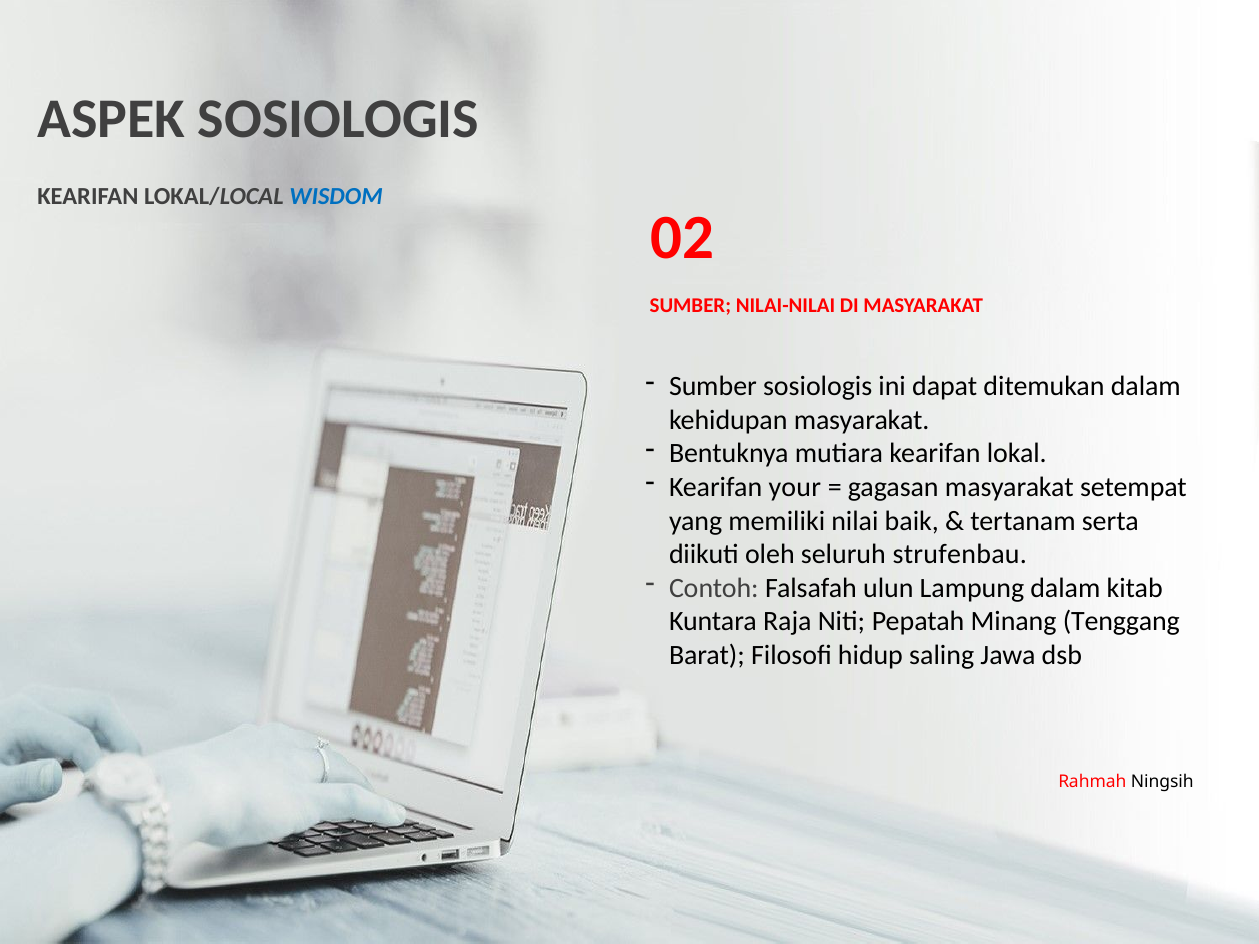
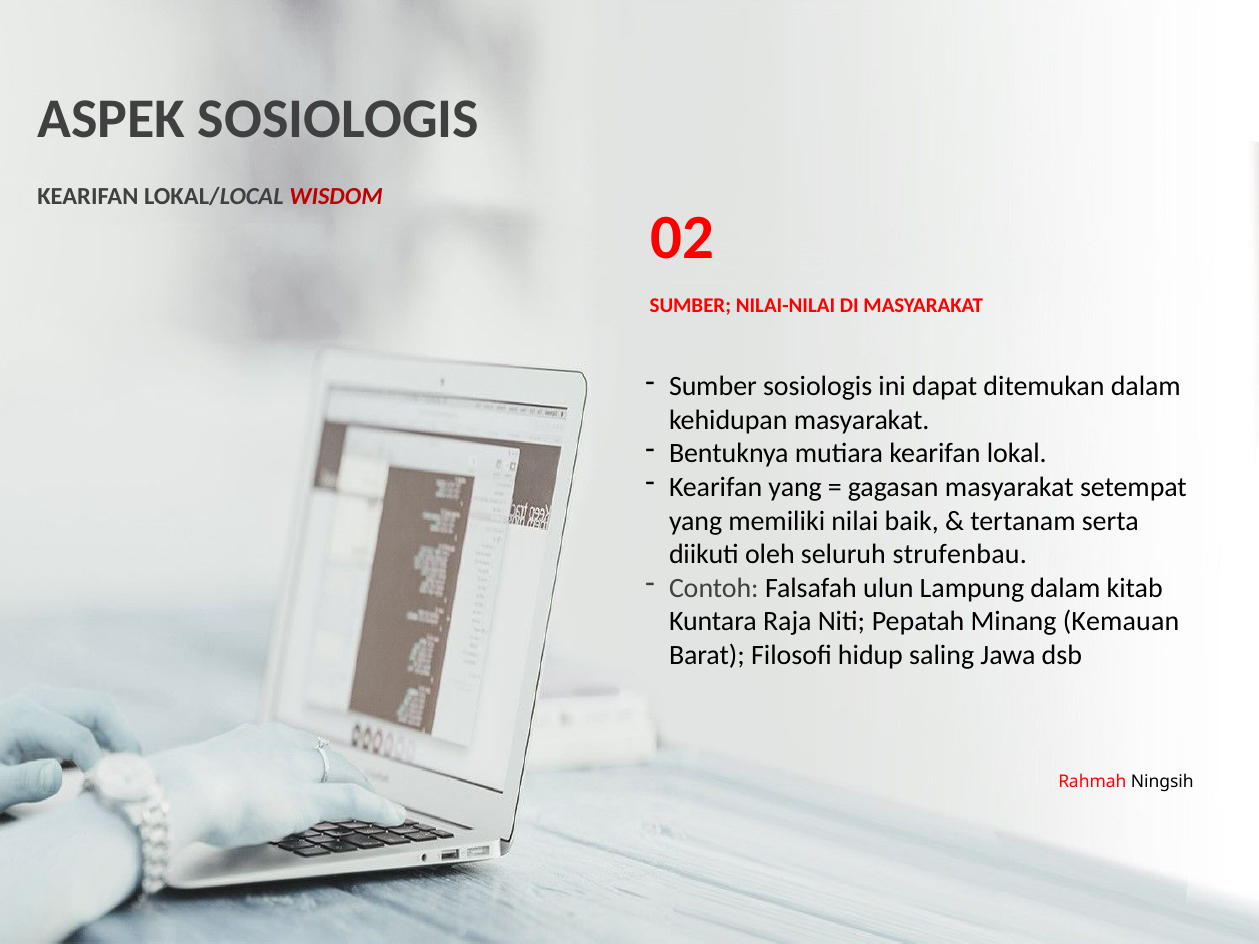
WISDOM colour: blue -> red (336, 196)
Kearifan your: your -> yang (795, 487)
Tenggang: Tenggang -> Kemauan (1121, 622)
